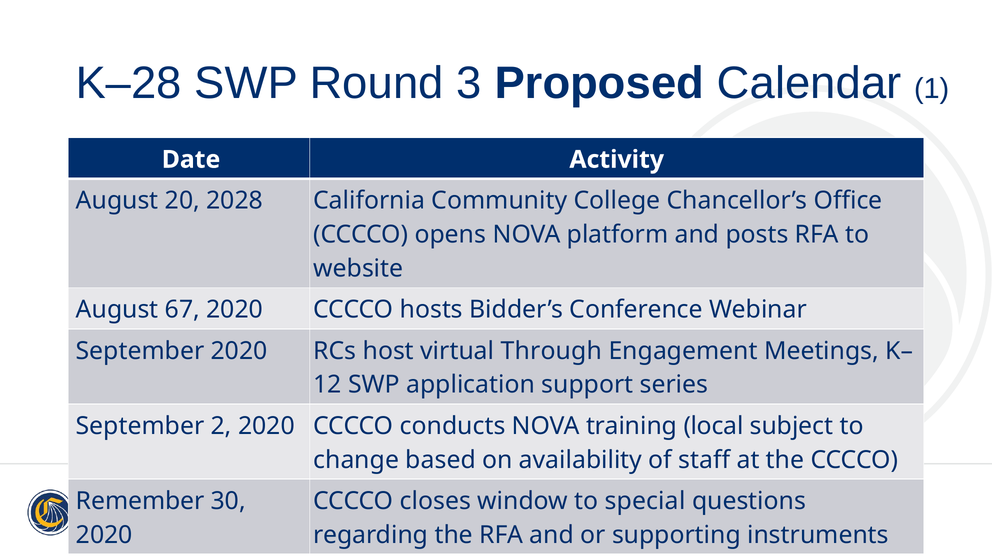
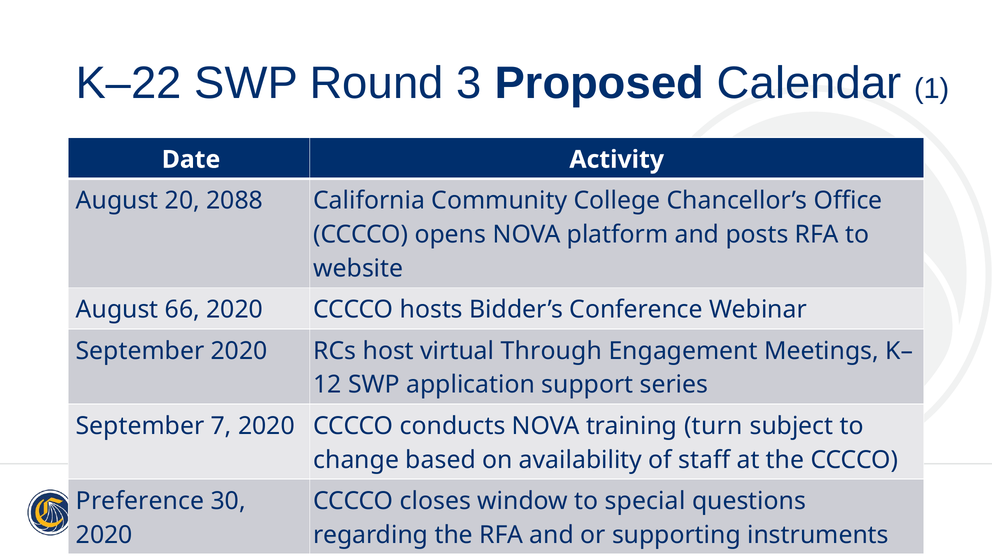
K–28: K–28 -> K–22 (129, 83)
2028: 2028 -> 2088 (235, 201)
67: 67 -> 66 (182, 310)
2: 2 -> 7 (221, 426)
local: local -> turn (713, 426)
Remember: Remember -> Preference (140, 501)
